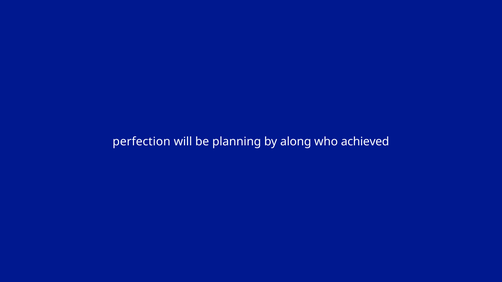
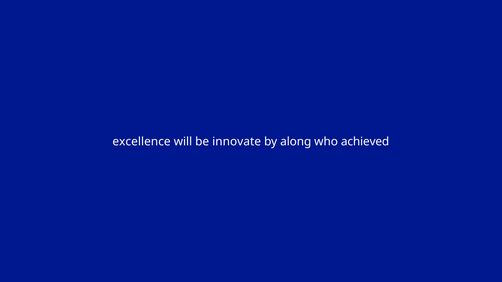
perfection: perfection -> excellence (142, 142)
planning: planning -> innovate (237, 142)
